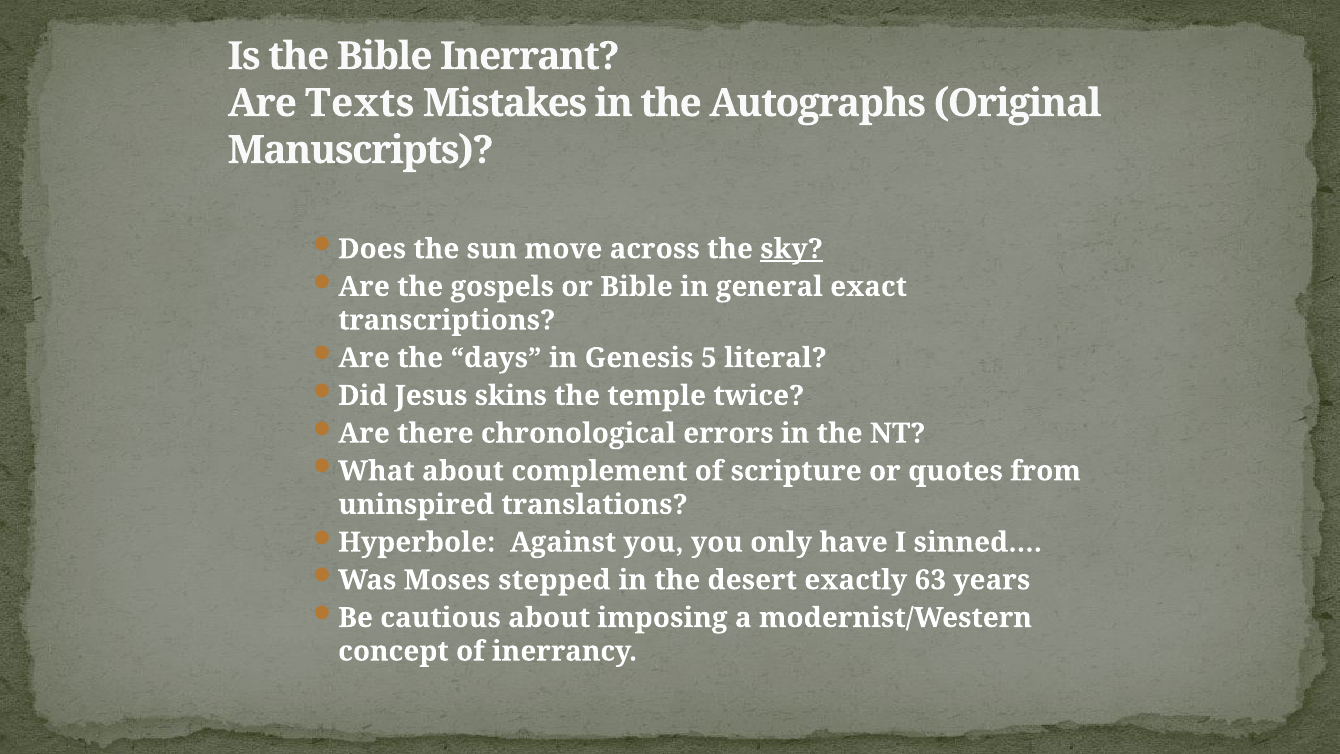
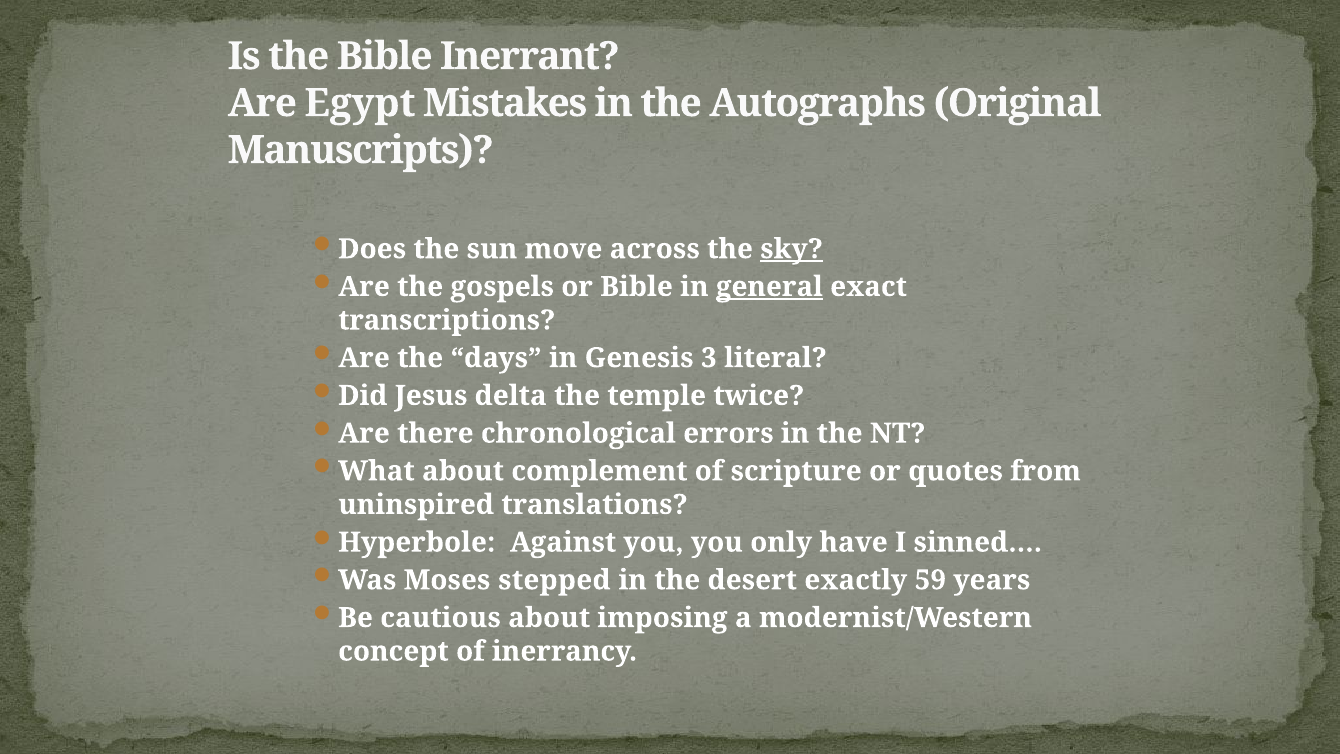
Texts: Texts -> Egypt (360, 103)
general underline: none -> present (769, 287)
5: 5 -> 3 (709, 358)
skins: skins -> delta (511, 396)
63: 63 -> 59 (930, 580)
